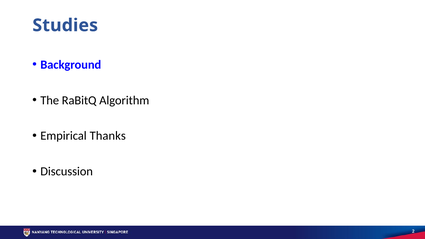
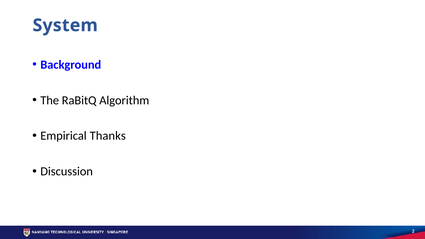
Studies: Studies -> System (65, 25)
